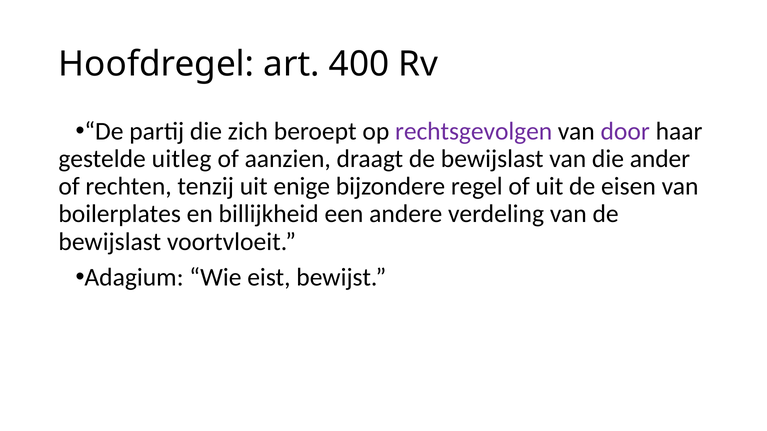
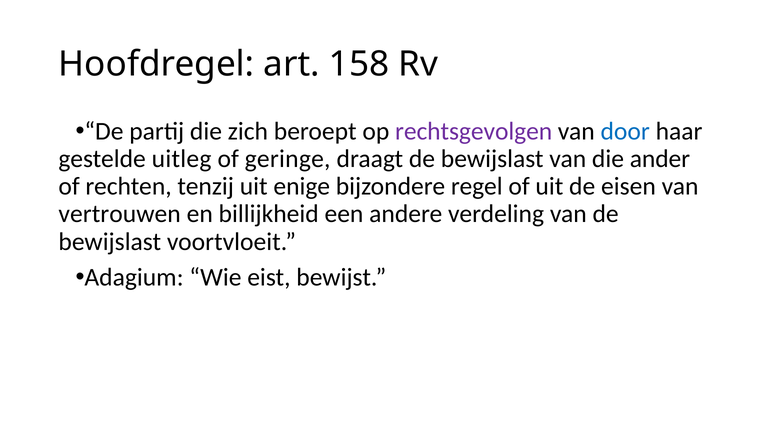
400: 400 -> 158 (359, 64)
door colour: purple -> blue (625, 131)
aanzien: aanzien -> geringe (288, 159)
boilerplates: boilerplates -> vertrouwen (120, 214)
